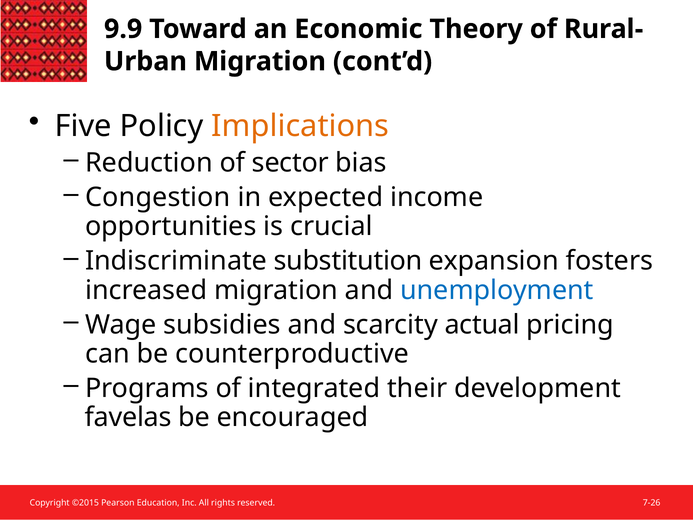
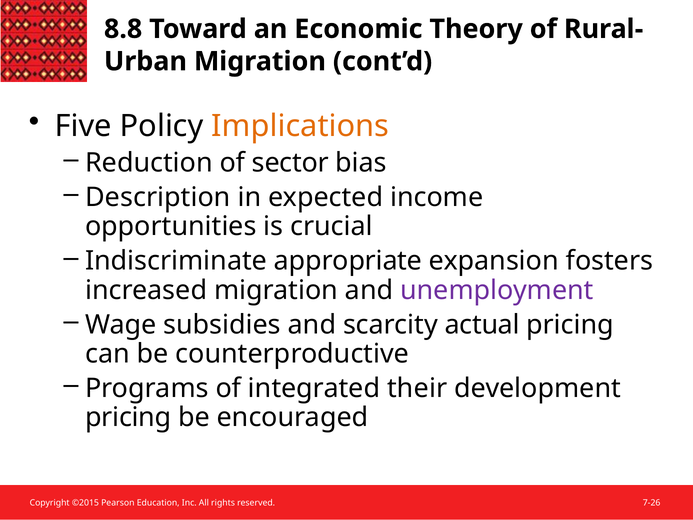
9.9: 9.9 -> 8.8 (123, 29)
Congestion: Congestion -> Description (158, 197)
substitution: substitution -> appropriate (348, 261)
unemployment colour: blue -> purple (497, 290)
favelas: favelas -> pricing (128, 417)
